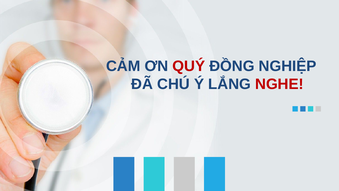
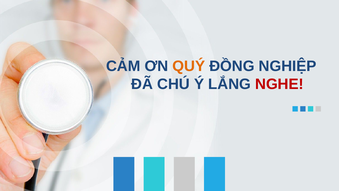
QUÝ colour: red -> orange (189, 66)
